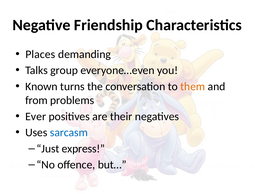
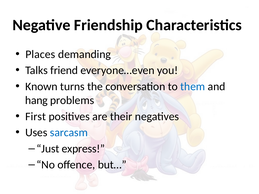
group: group -> friend (64, 70)
them colour: orange -> blue (193, 87)
from: from -> hang (36, 100)
Ever: Ever -> First (36, 117)
